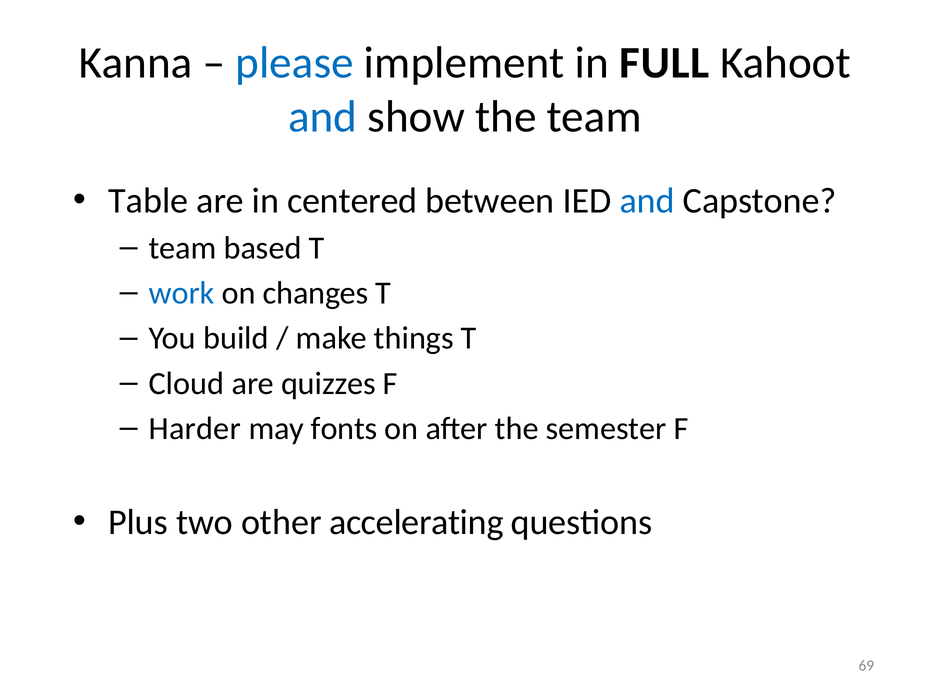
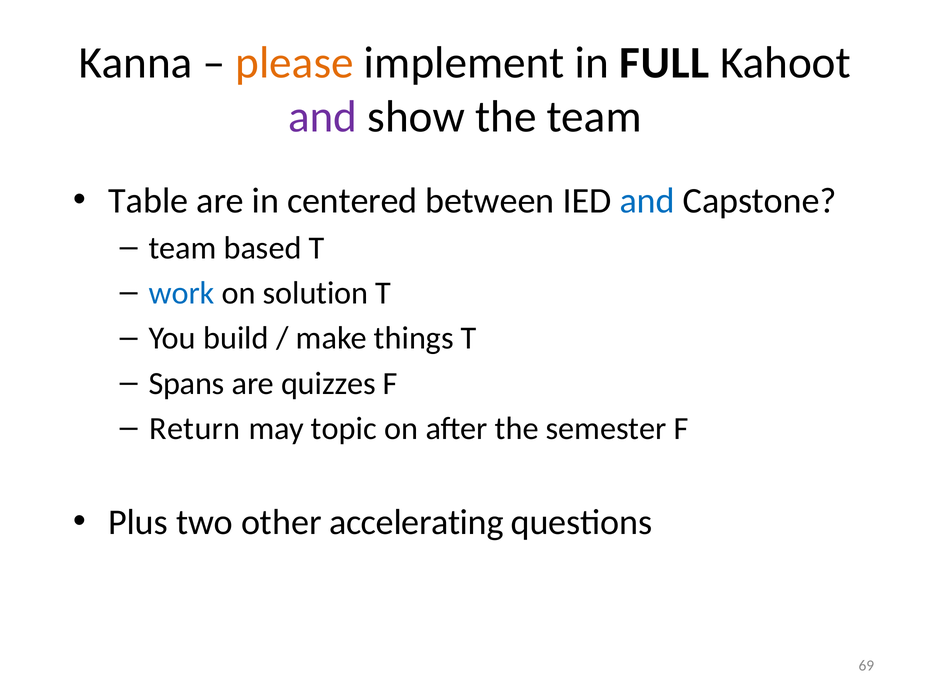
please colour: blue -> orange (295, 63)
and colour: blue -> purple (323, 117)
changes: changes -> solution (316, 293)
Cloud: Cloud -> Spans (187, 384)
Harder: Harder -> Return (195, 429)
fonts: fonts -> topic (344, 429)
